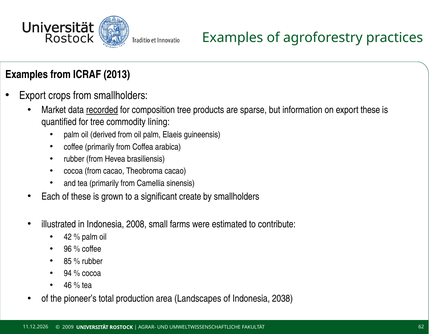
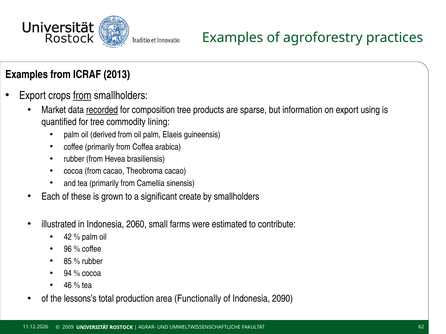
from underline: none -> present (82, 96)
export these: these -> using (370, 110)
2008: 2008 -> 2060 (136, 224)
pioneer’s: pioneer’s -> lessons’s (80, 299)
Landscapes: Landscapes -> Functionally (198, 299)
2038: 2038 -> 2090 (282, 299)
